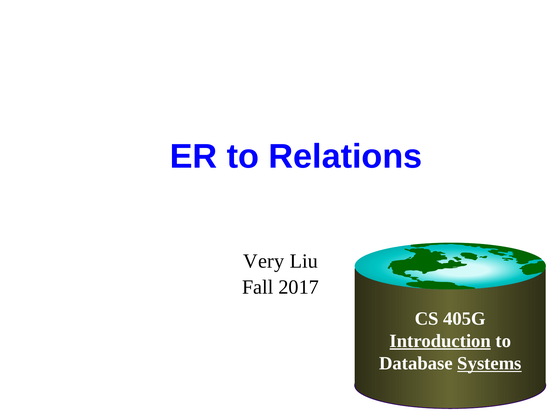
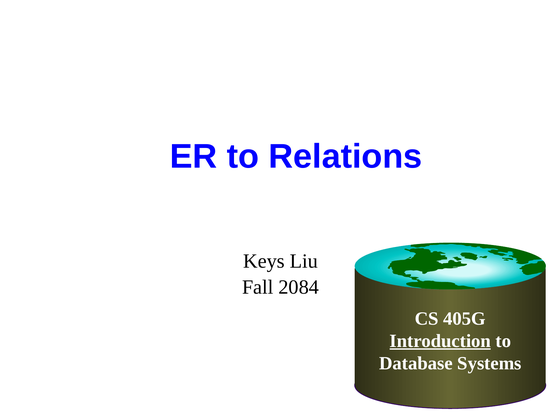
Very: Very -> Keys (264, 261)
2017: 2017 -> 2084 (299, 287)
Systems underline: present -> none (489, 363)
